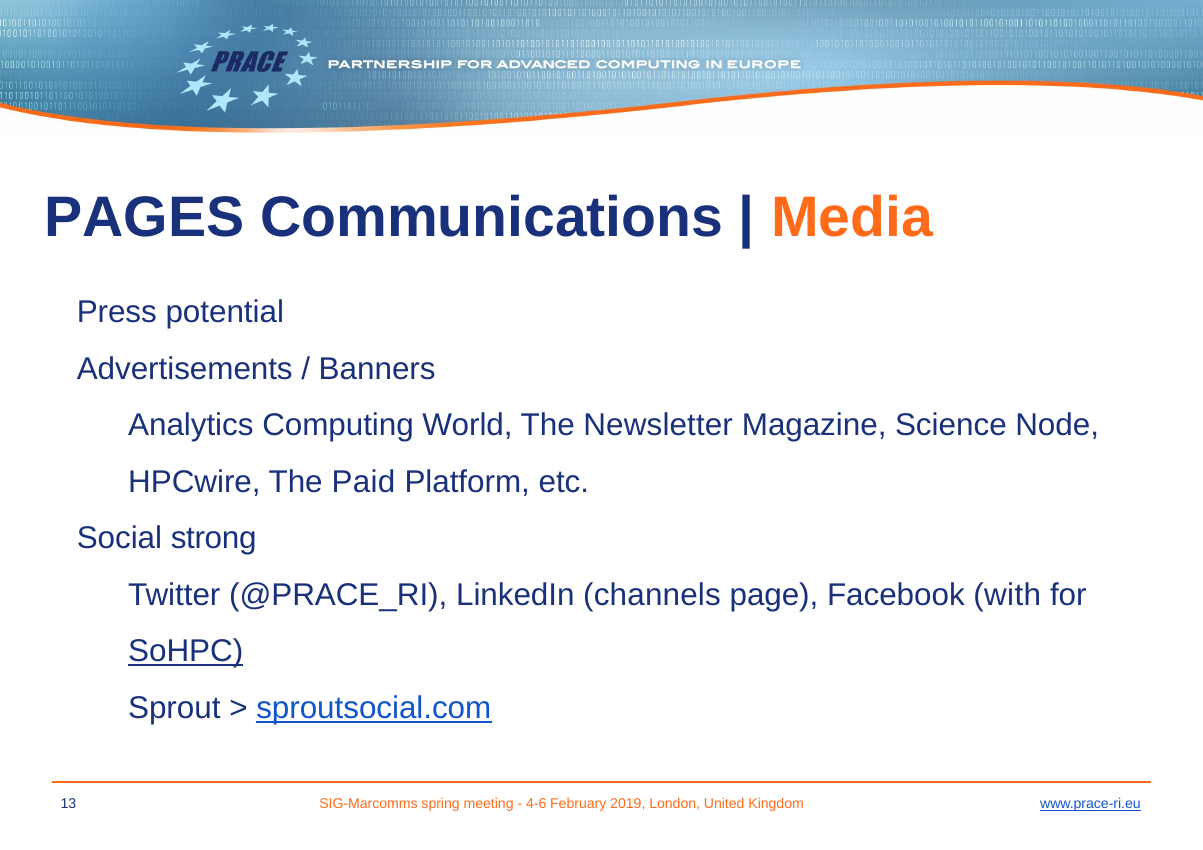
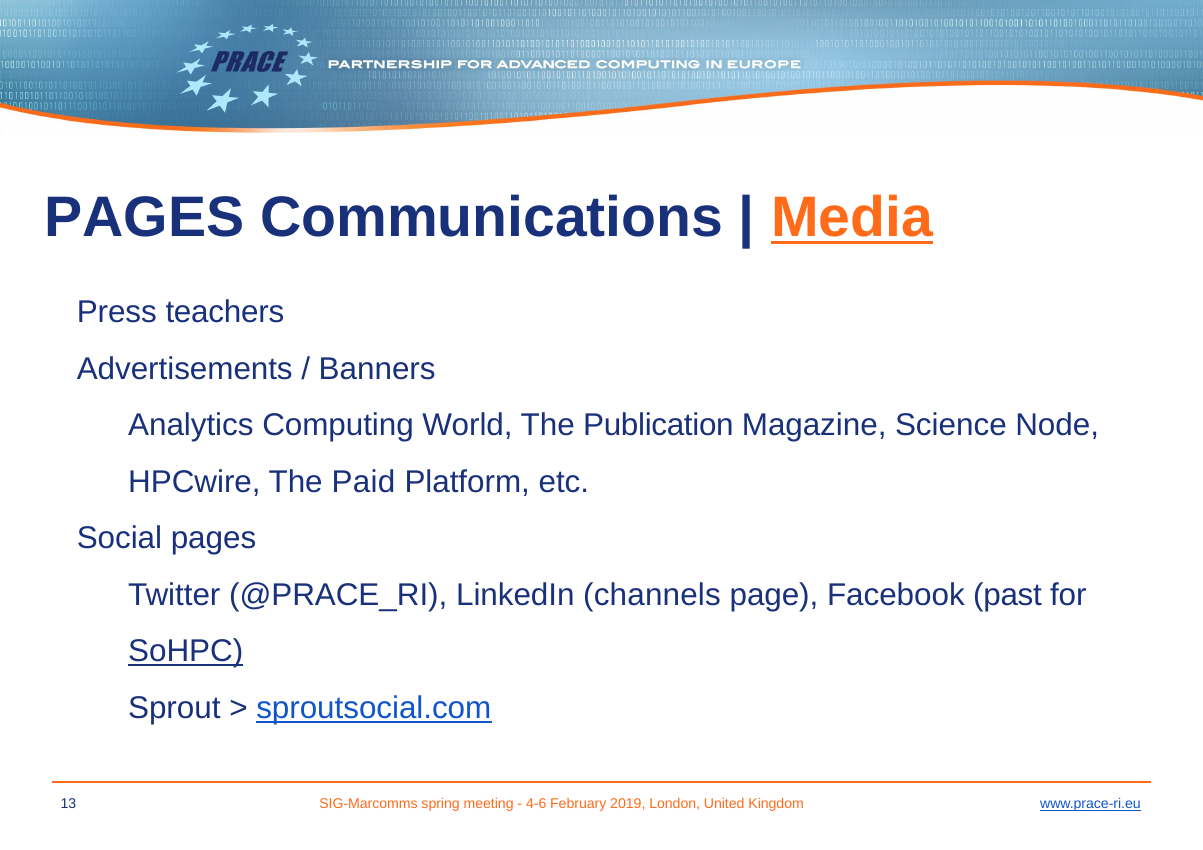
Media underline: none -> present (852, 218)
potential: potential -> teachers (225, 313)
Newsletter: Newsletter -> Publication (658, 426)
Social strong: strong -> pages (214, 539)
with: with -> past (1008, 595)
